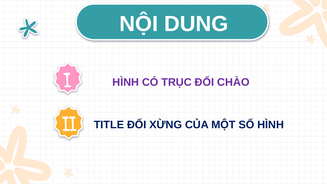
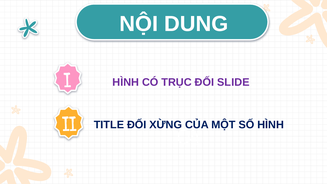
CHÀO: CHÀO -> SLIDE (233, 82)
